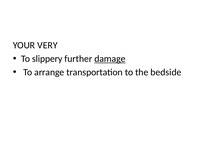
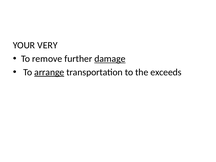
slippery: slippery -> remove (47, 59)
arrange underline: none -> present (49, 72)
bedside: bedside -> exceeds (166, 72)
